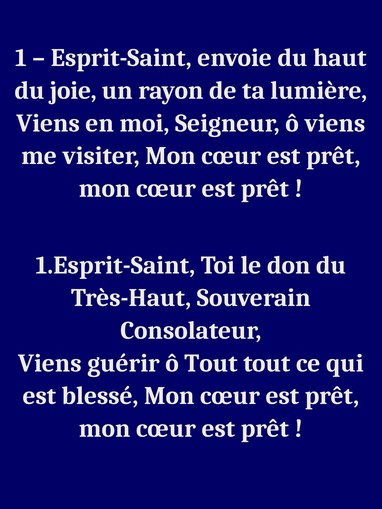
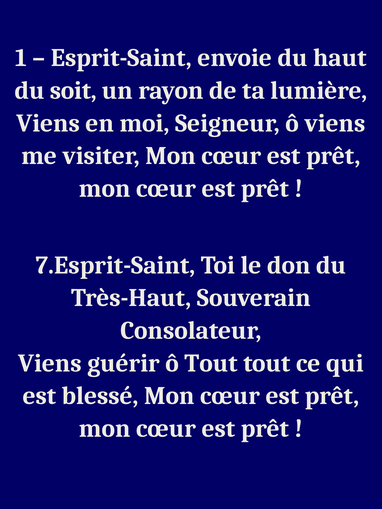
joie: joie -> soit (73, 91)
1.Esprit-Saint: 1.Esprit-Saint -> 7.Esprit-Saint (115, 265)
